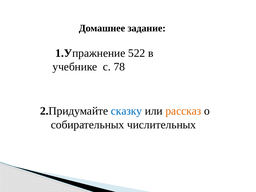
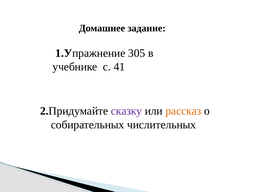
522: 522 -> 305 (137, 53)
78: 78 -> 41 (119, 67)
сказку colour: blue -> purple (127, 111)
